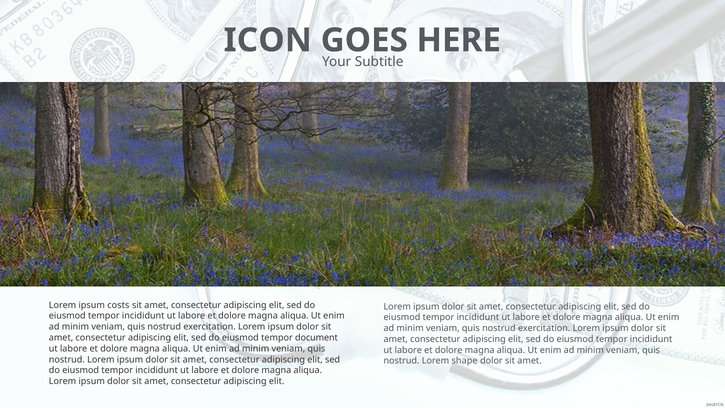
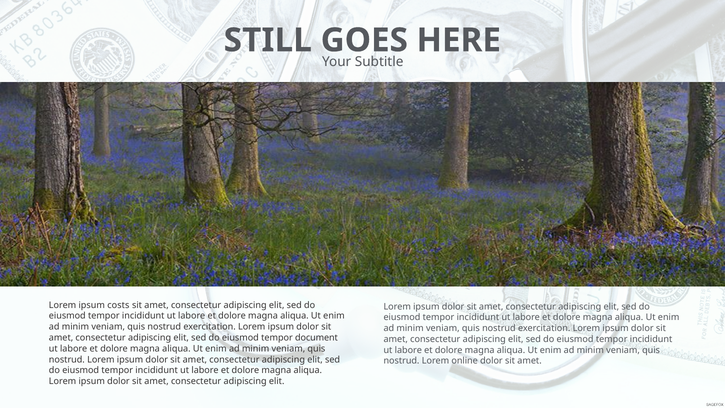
ICON: ICON -> STILL (268, 40)
shape: shape -> online (465, 361)
